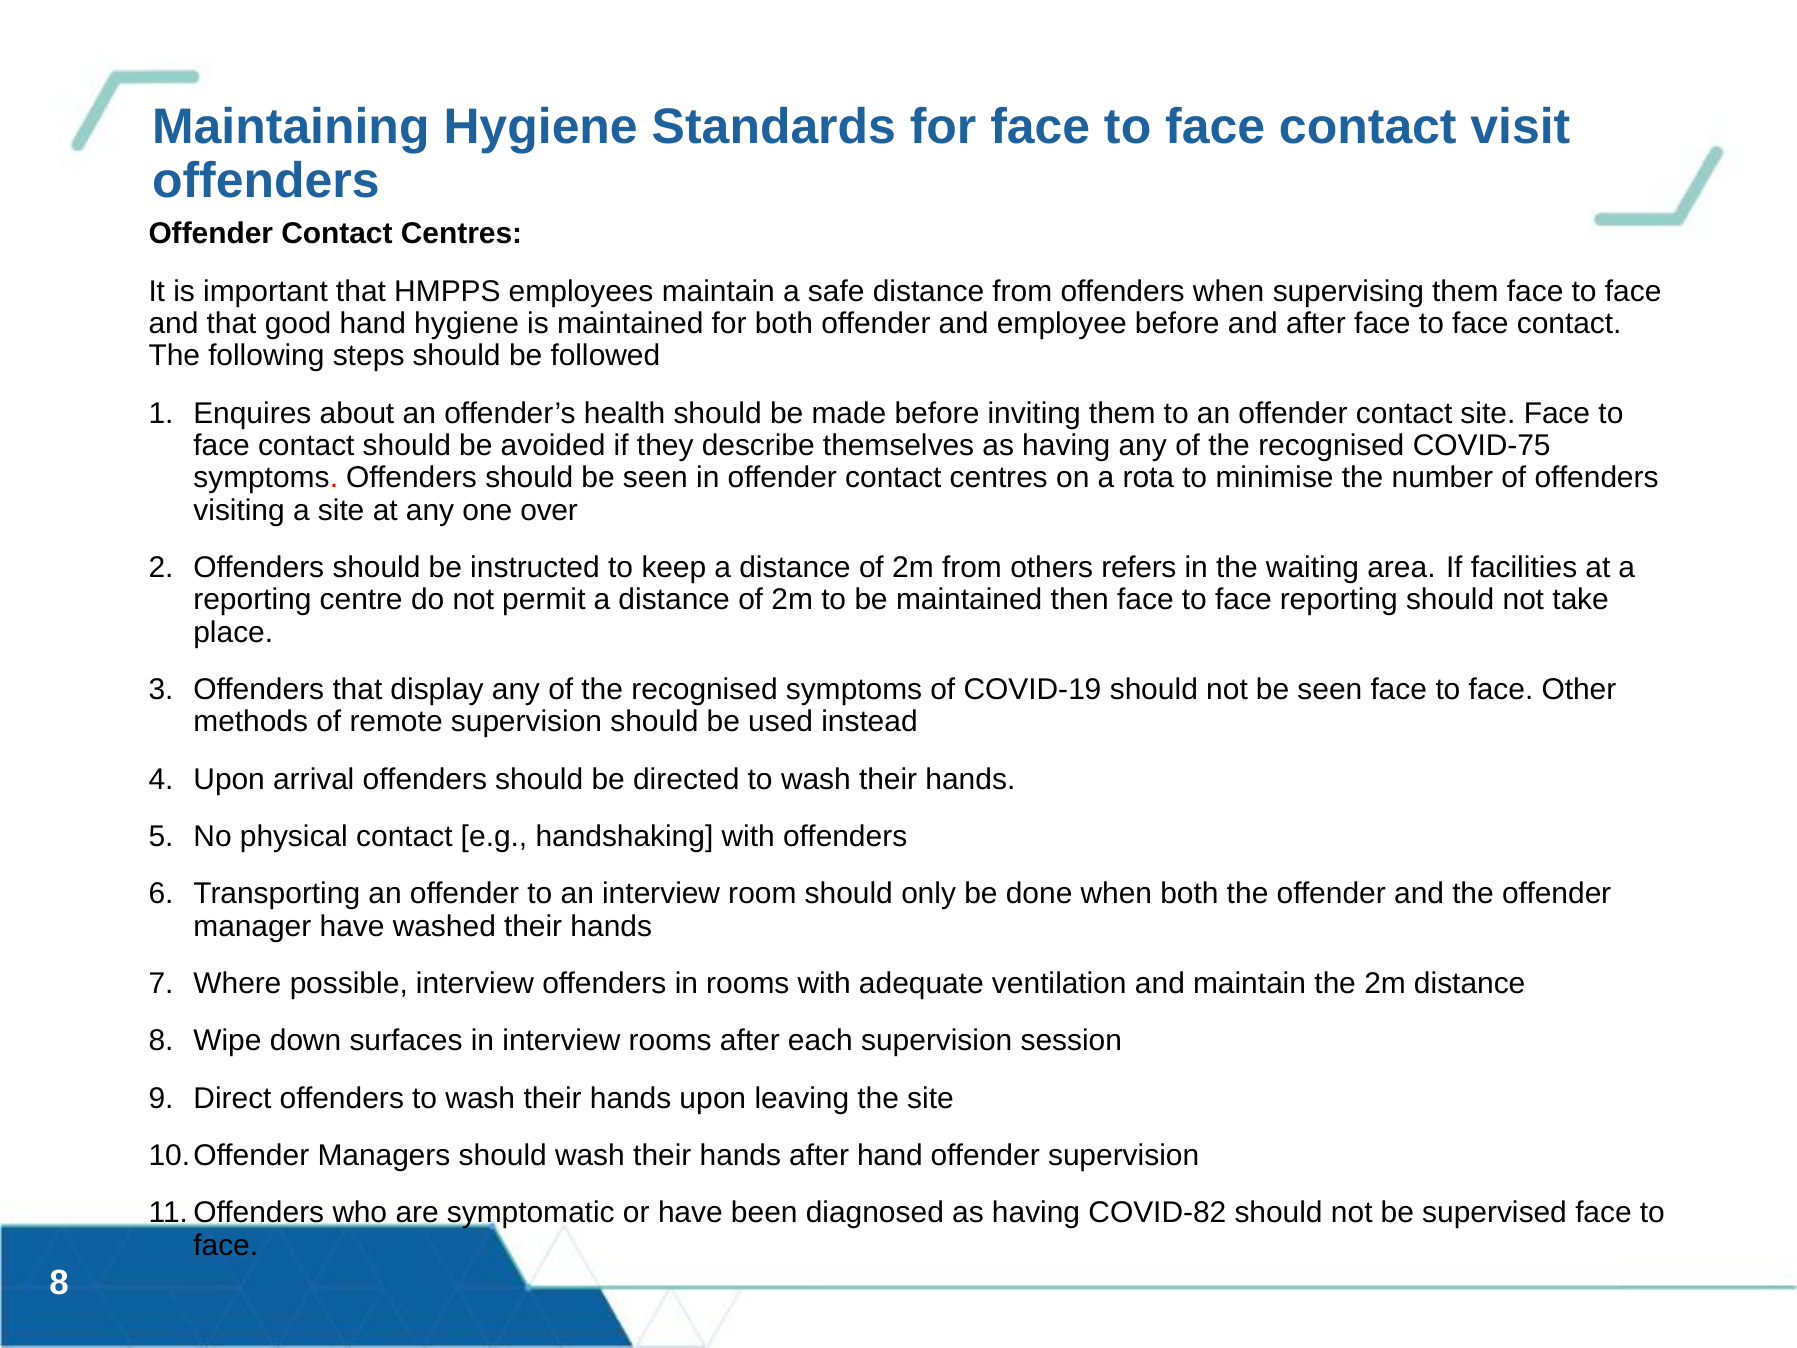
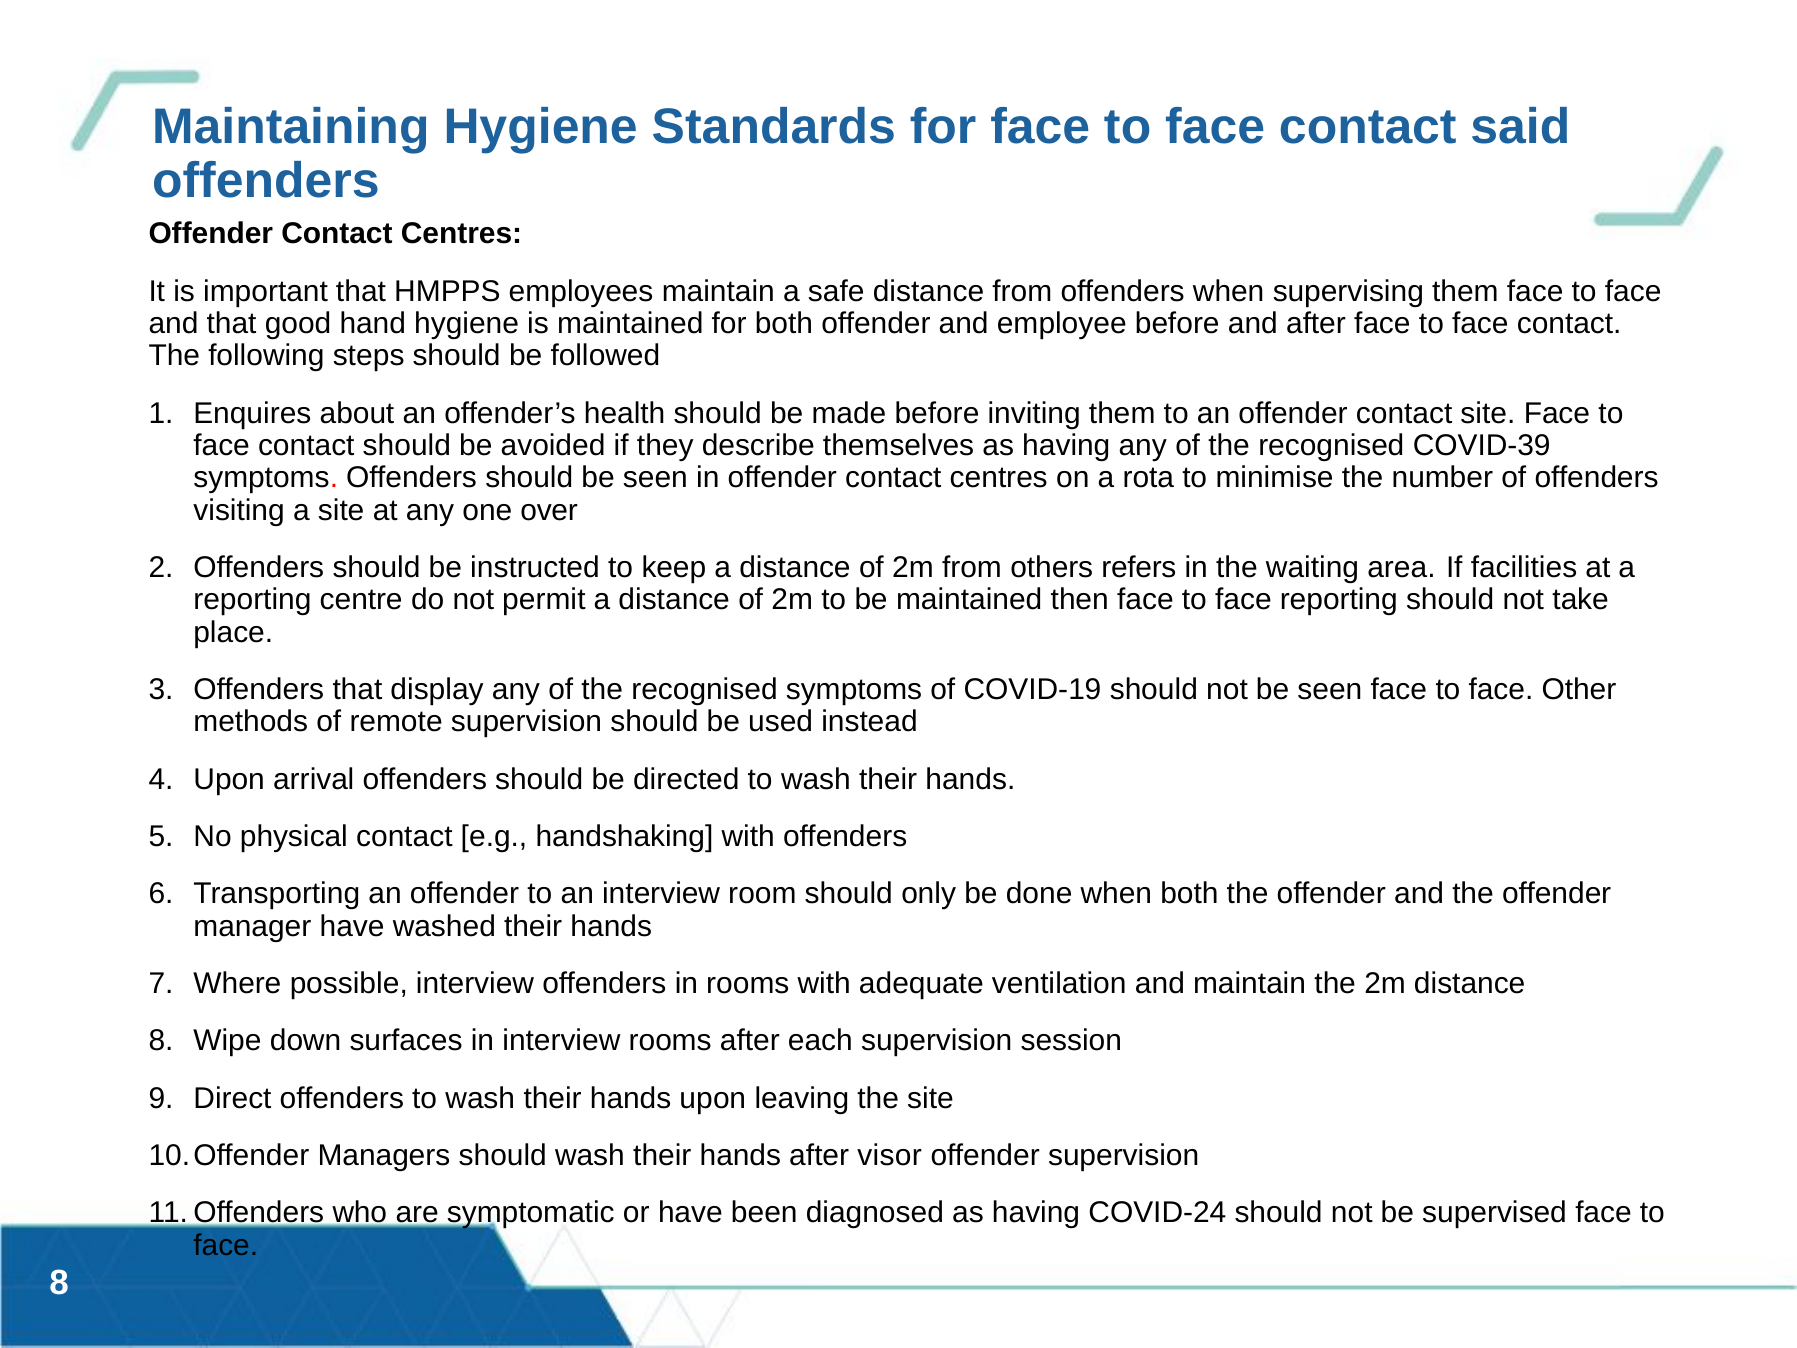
visit: visit -> said (1520, 127)
COVID-75: COVID-75 -> COVID-39 (1482, 446)
after hand: hand -> visor (890, 1155)
COVID-82: COVID-82 -> COVID-24 (1157, 1213)
